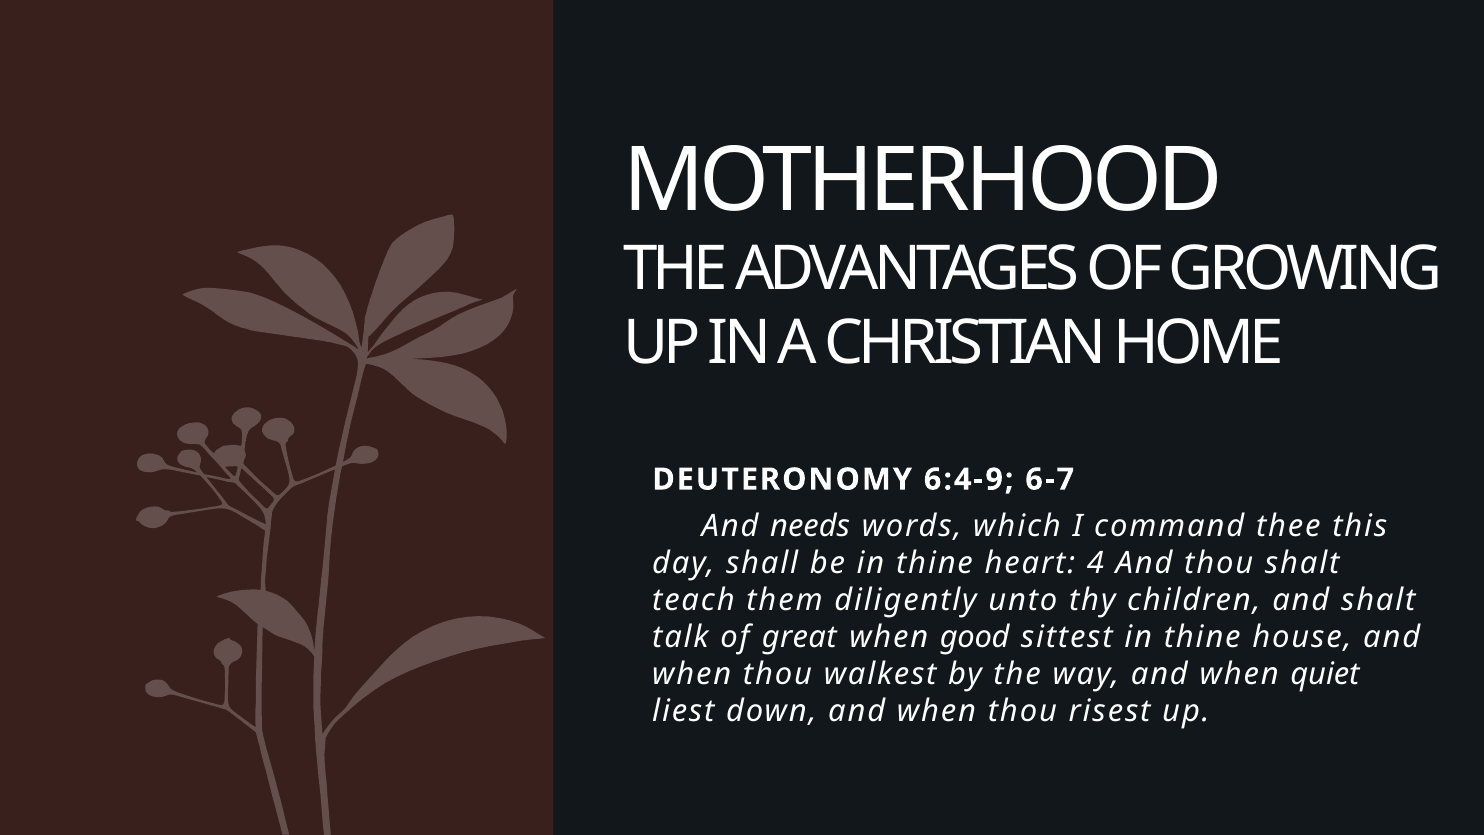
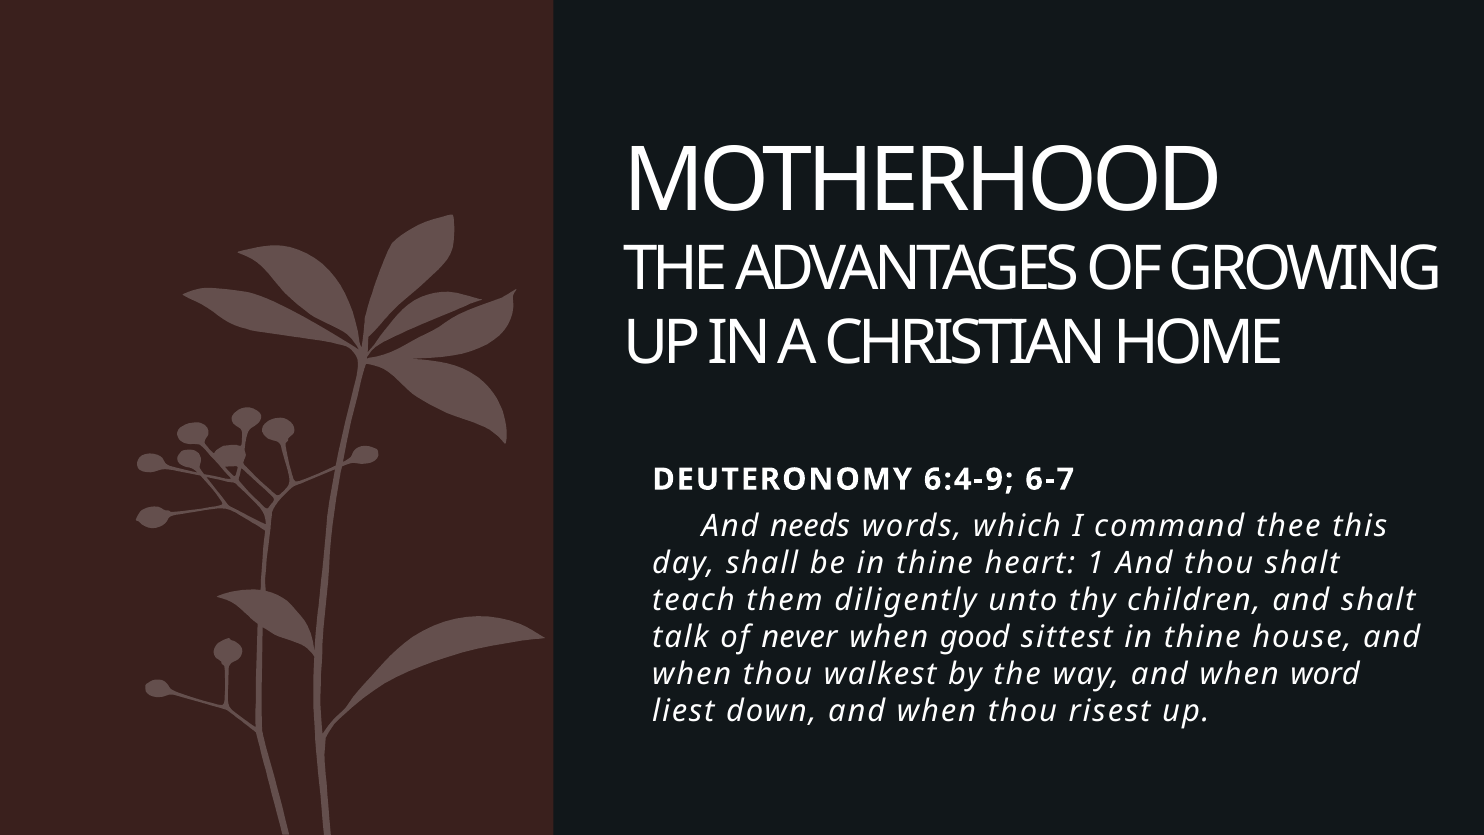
4: 4 -> 1 (1095, 563)
great: great -> never (799, 637)
quiet: quiet -> word (1325, 674)
